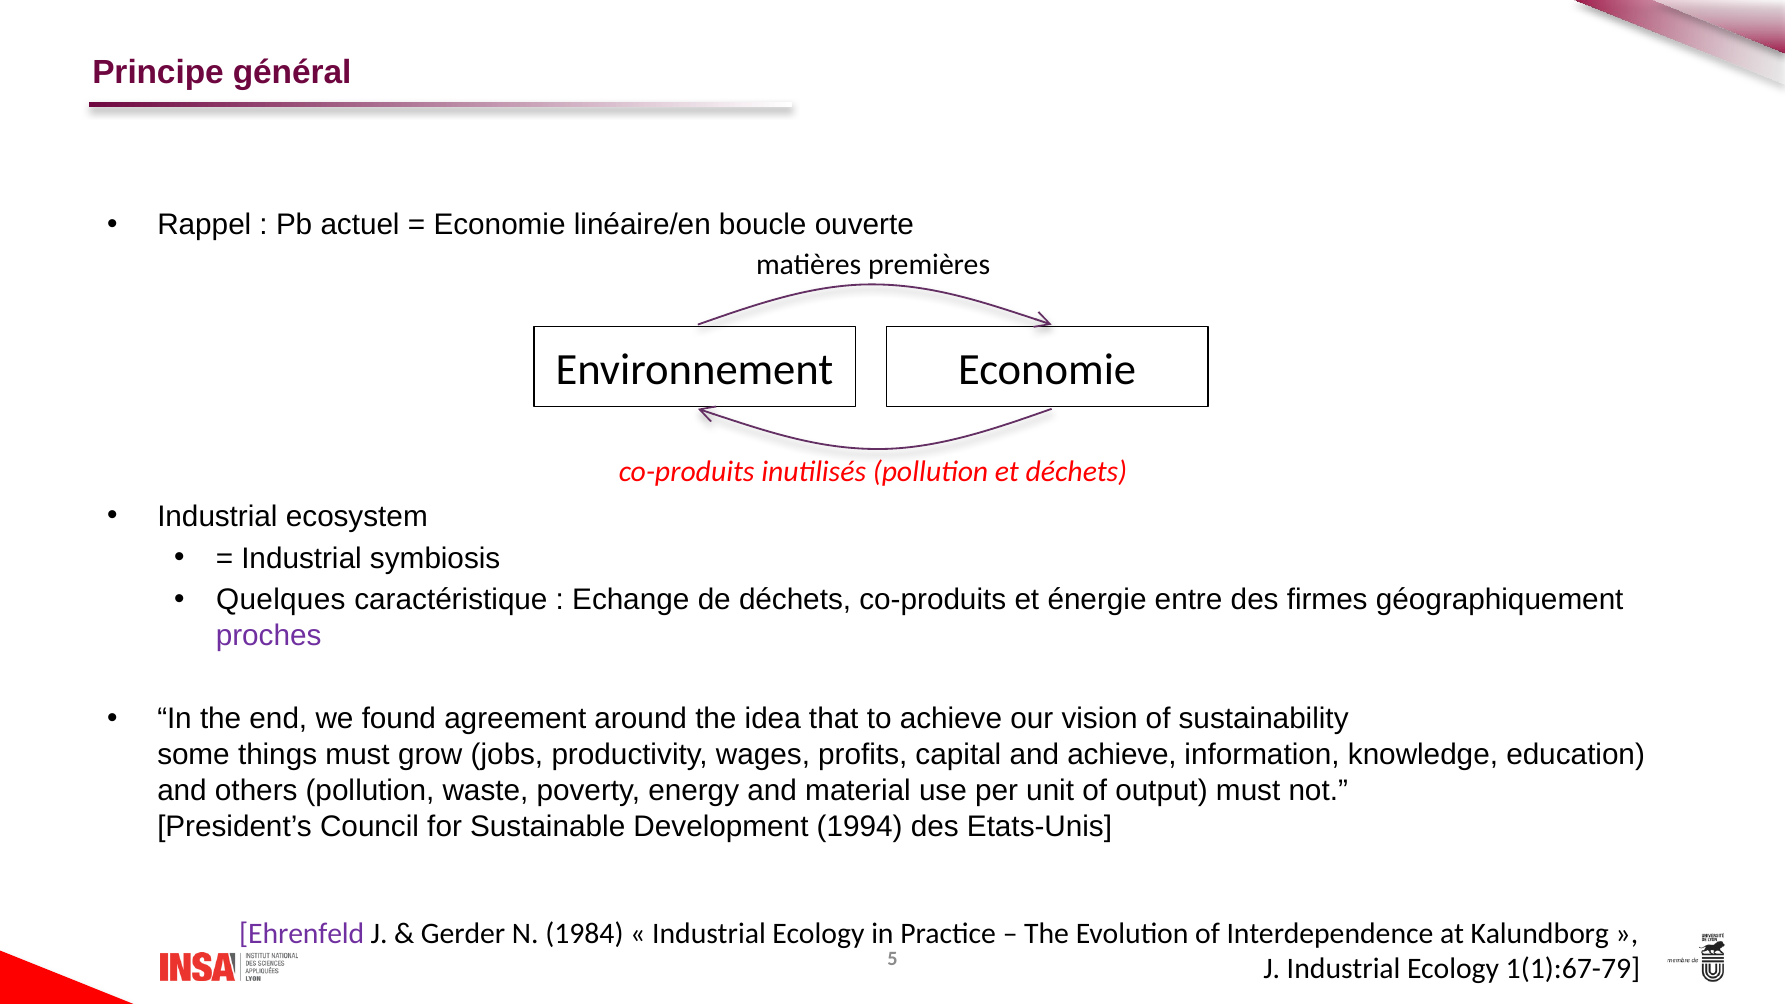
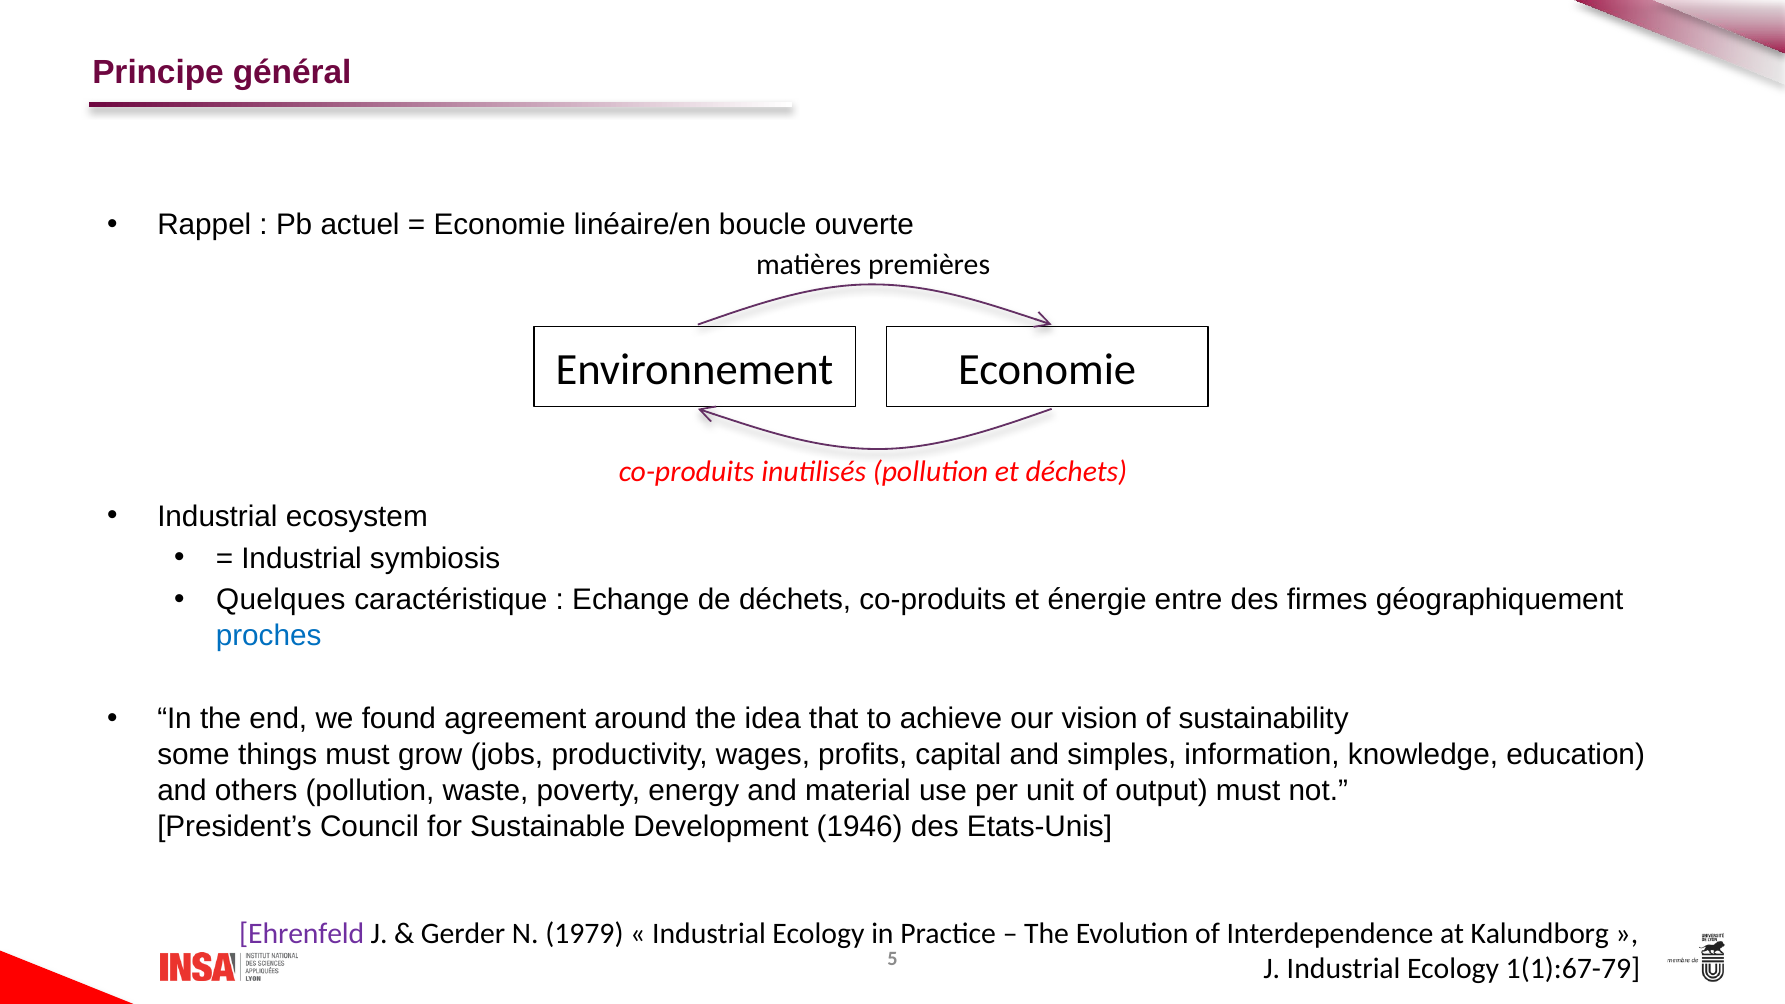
proches colour: purple -> blue (269, 636)
and achieve: achieve -> simples (1122, 755)
1994: 1994 -> 1946 (860, 826)
1984: 1984 -> 1979 (584, 934)
